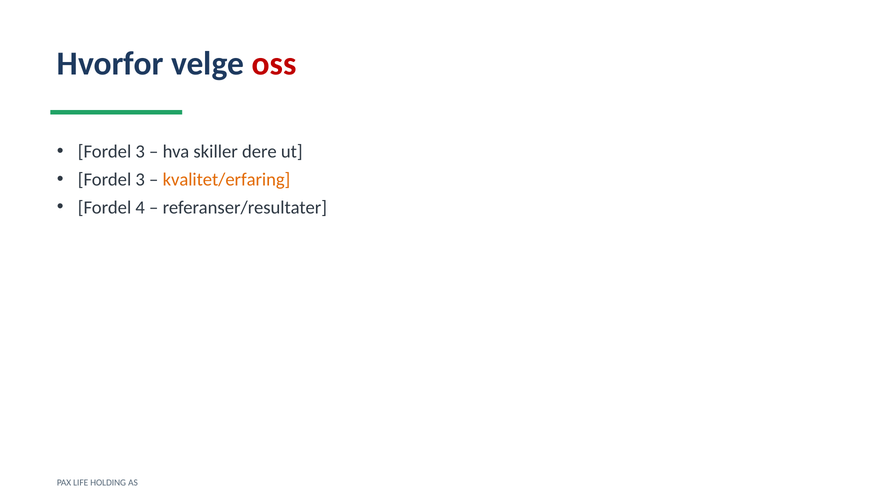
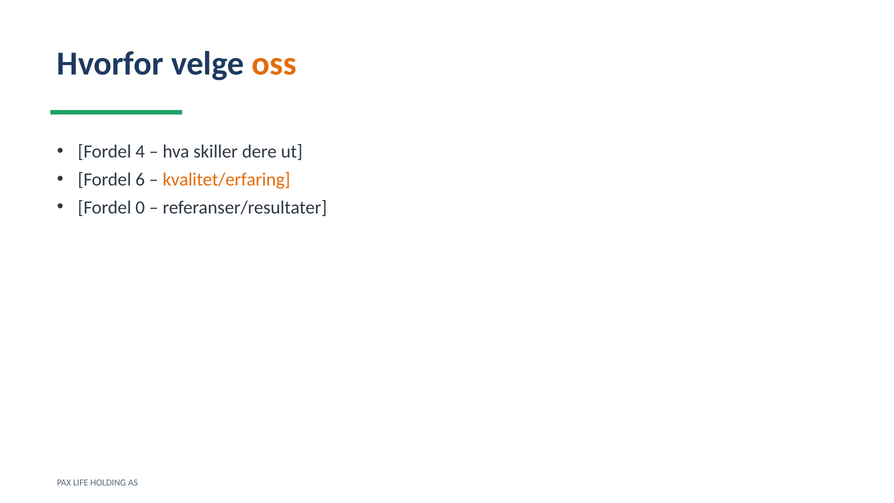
oss colour: red -> orange (274, 64)
3: 3 -> 4 (140, 151)
3: 3 -> 6 (140, 179)
4: 4 -> 0 (140, 207)
